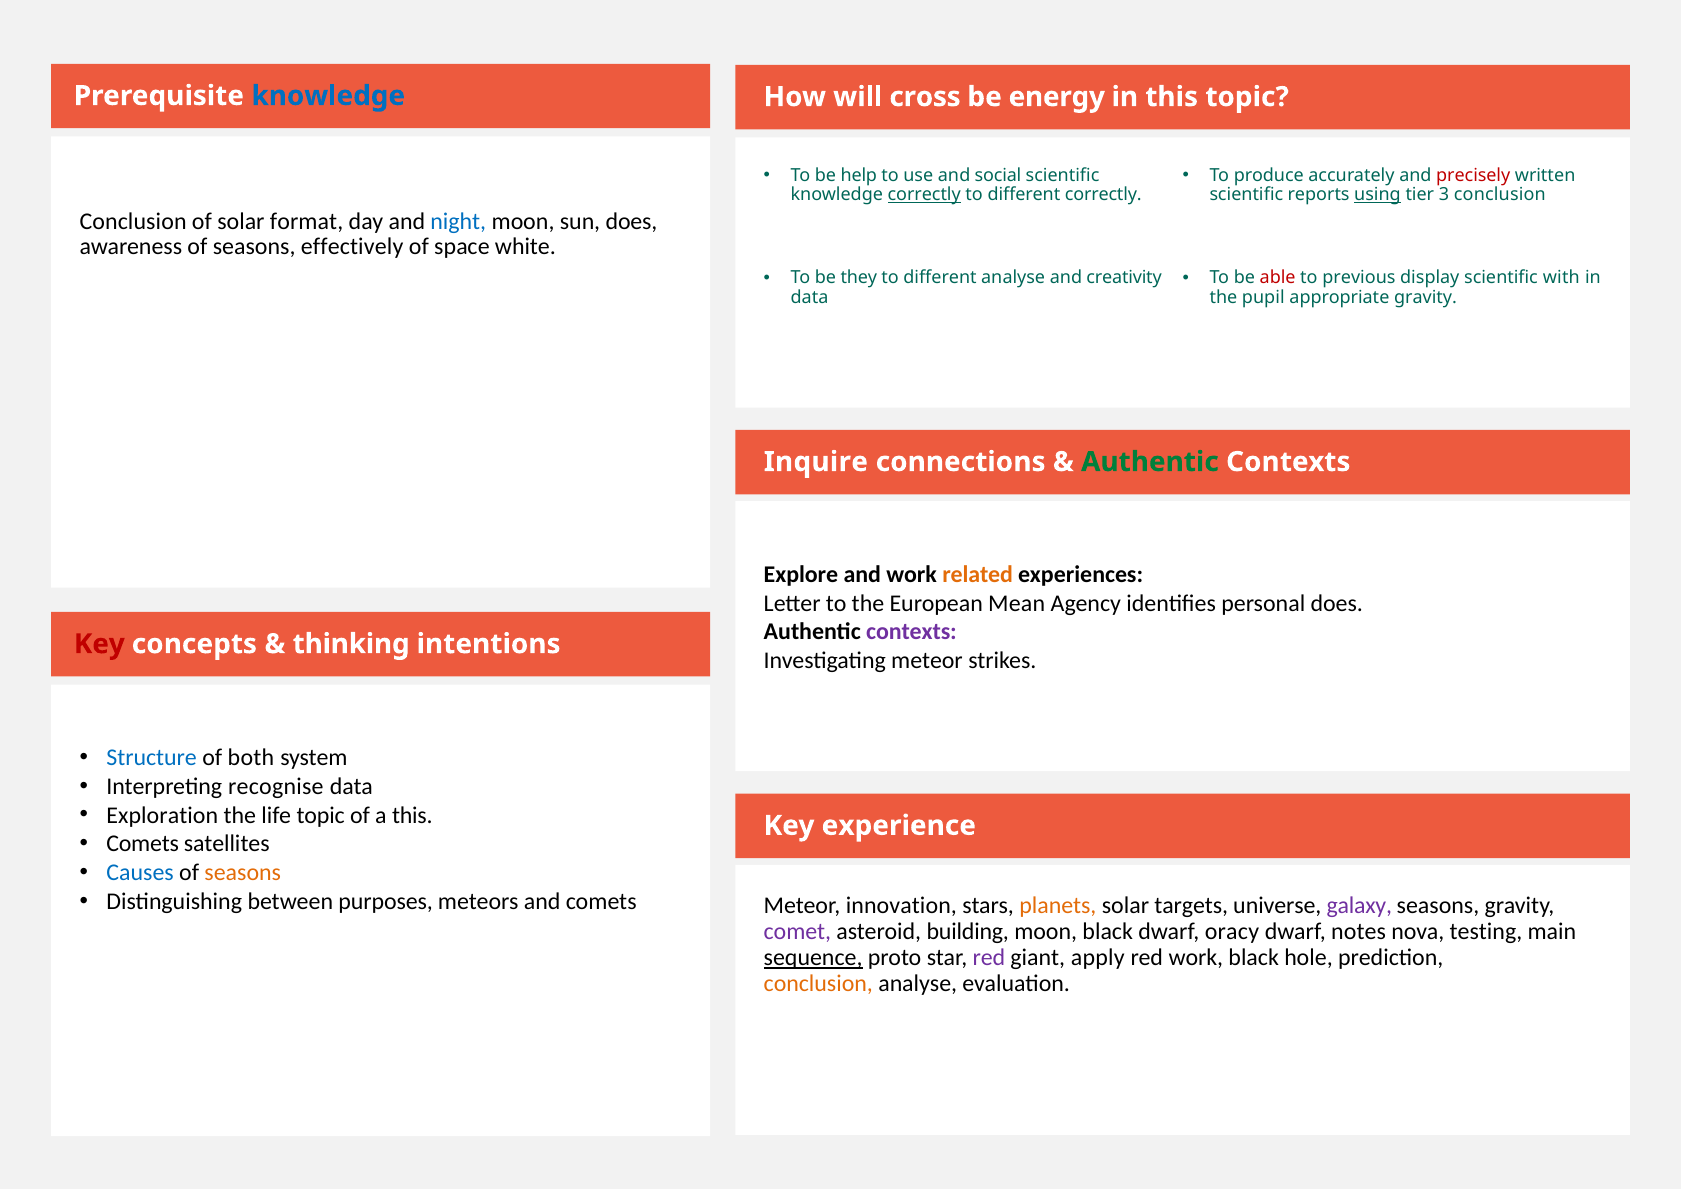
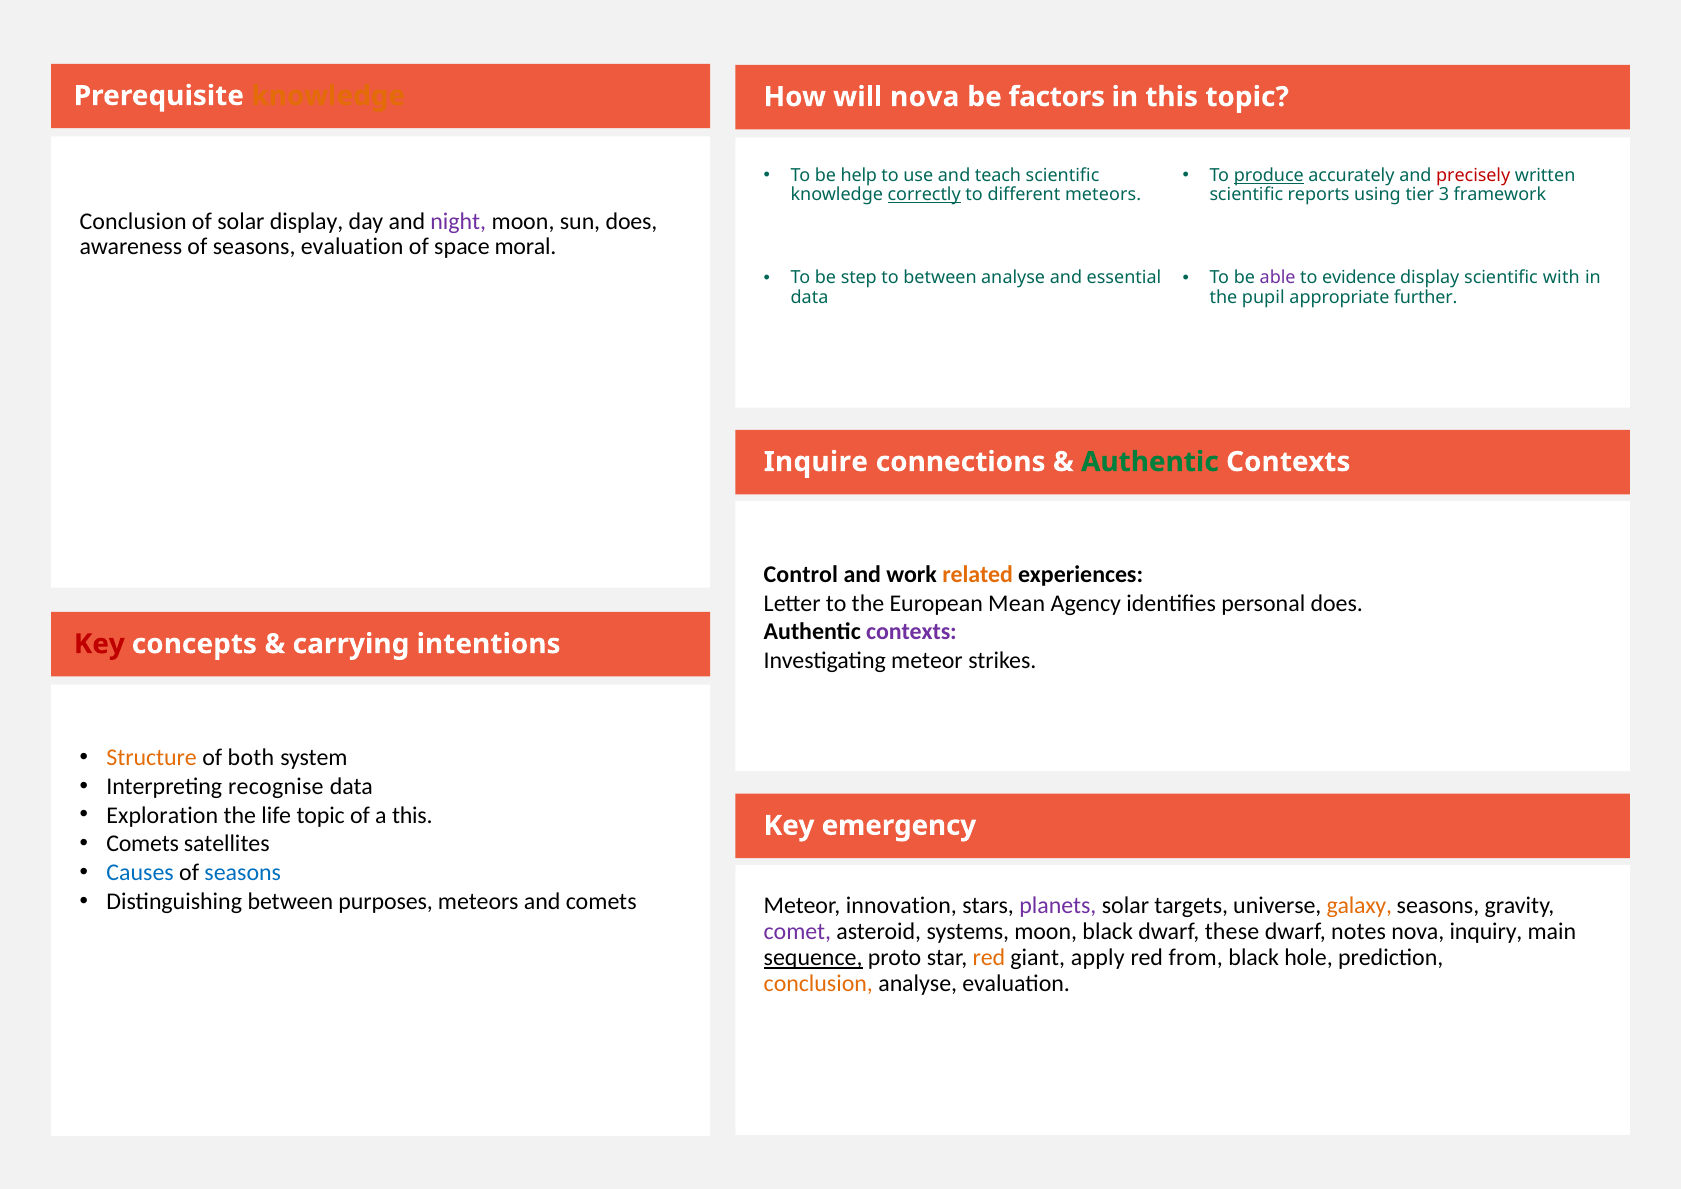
knowledge colour: blue -> orange (328, 96)
will cross: cross -> nova (925, 97)
energy: energy -> factors (1057, 97)
social: social -> teach (998, 175)
produce underline: none -> present (1269, 175)
different correctly: correctly -> meteors (1103, 195)
using underline: present -> none (1377, 195)
3 conclusion: conclusion -> framework (1500, 195)
solar format: format -> display (307, 221)
night colour: blue -> purple (458, 221)
seasons effectively: effectively -> evaluation (352, 247)
white: white -> moral (526, 247)
they: they -> step (859, 278)
different: different -> between (940, 278)
creativity: creativity -> essential (1124, 278)
able colour: red -> purple (1278, 278)
previous: previous -> evidence (1359, 278)
appropriate gravity: gravity -> further (1426, 297)
Explore: Explore -> Control (801, 574)
thinking: thinking -> carrying (351, 644)
Structure colour: blue -> orange (152, 757)
experience: experience -> emergency (899, 825)
seasons colour: orange -> blue (243, 872)
planets colour: orange -> purple (1058, 906)
galaxy colour: purple -> orange (1359, 906)
building: building -> systems (968, 932)
oracy: oracy -> these (1232, 932)
testing: testing -> inquiry (1486, 932)
red colour: purple -> orange (989, 957)
red work: work -> from (1196, 957)
